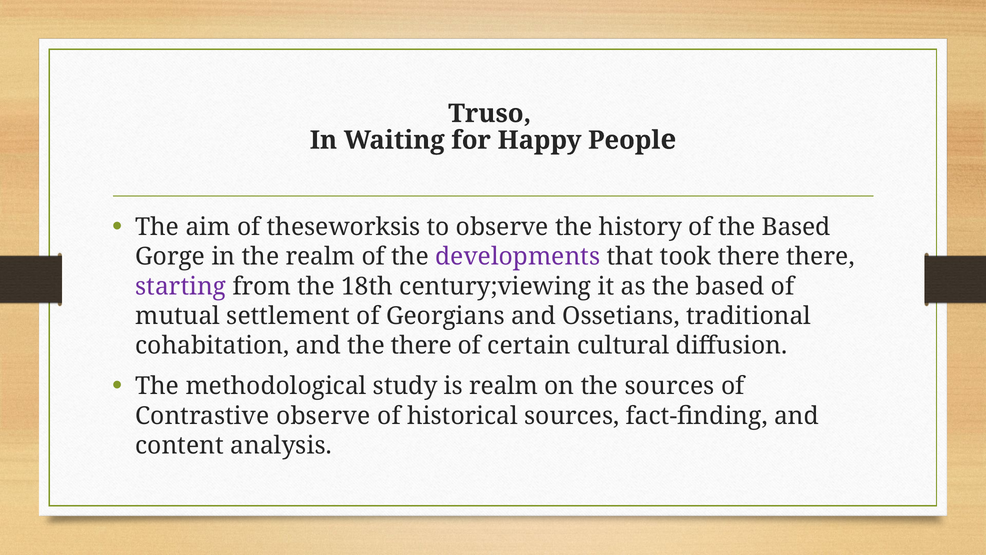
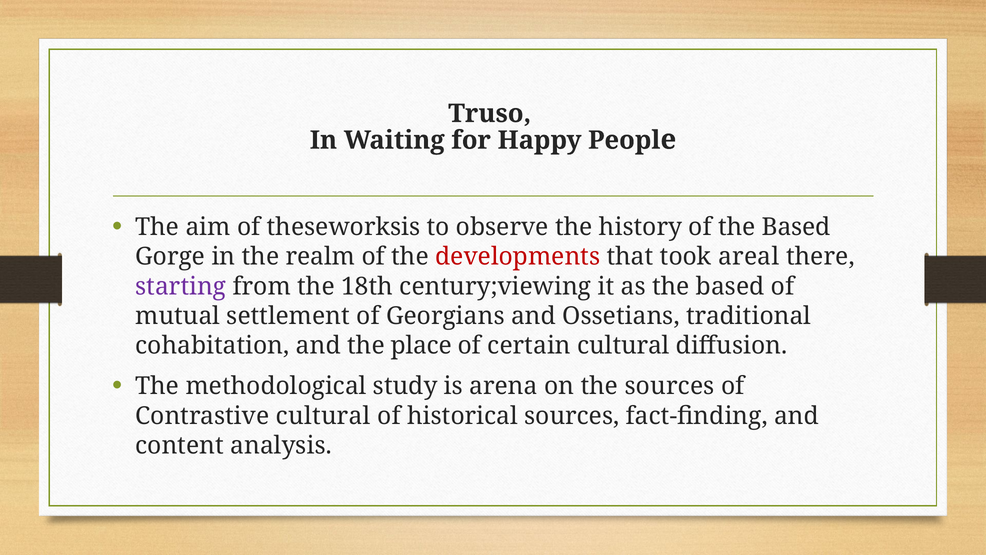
developments colour: purple -> red (518, 257)
took there: there -> areal (749, 257)
the there: there -> place (421, 345)
is realm: realm -> arena (503, 386)
Contrastive observe: observe -> cultural (323, 416)
